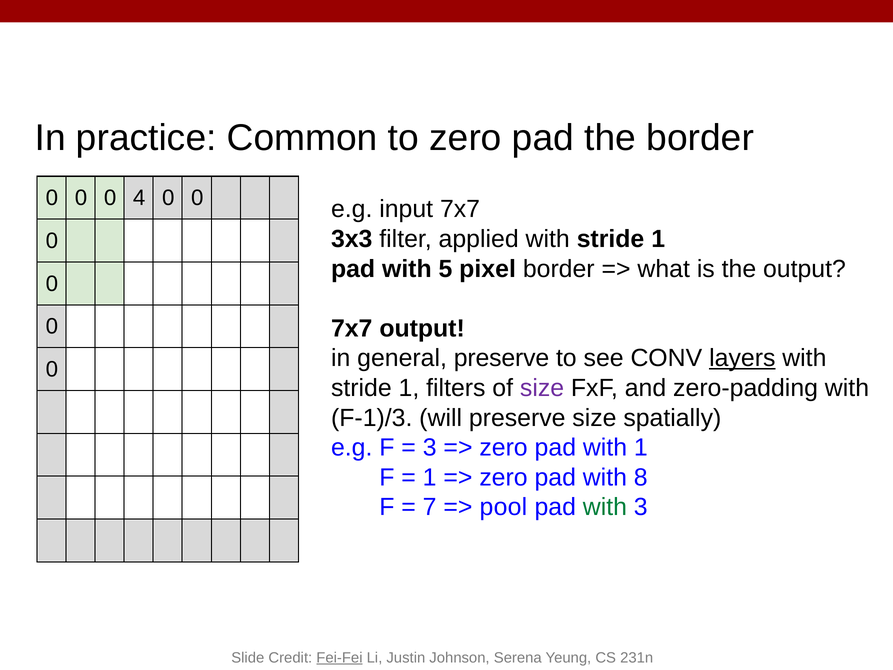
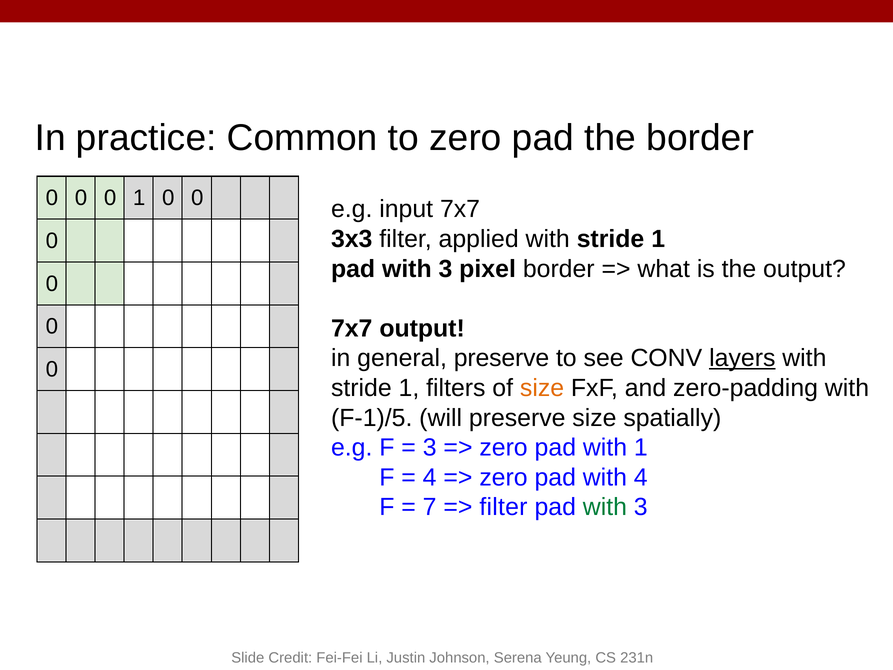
0 4: 4 -> 1 (139, 198)
5: 5 -> 3 (445, 269)
size colour: purple -> orange (542, 388)
F-1)/3: F-1)/3 -> F-1)/5 (372, 418)
1: 1 -> 4 (430, 477)
with 8: 8 -> 4 (641, 477)
pool: pool -> filter (503, 507)
Fei-Fei underline: present -> none (339, 657)
